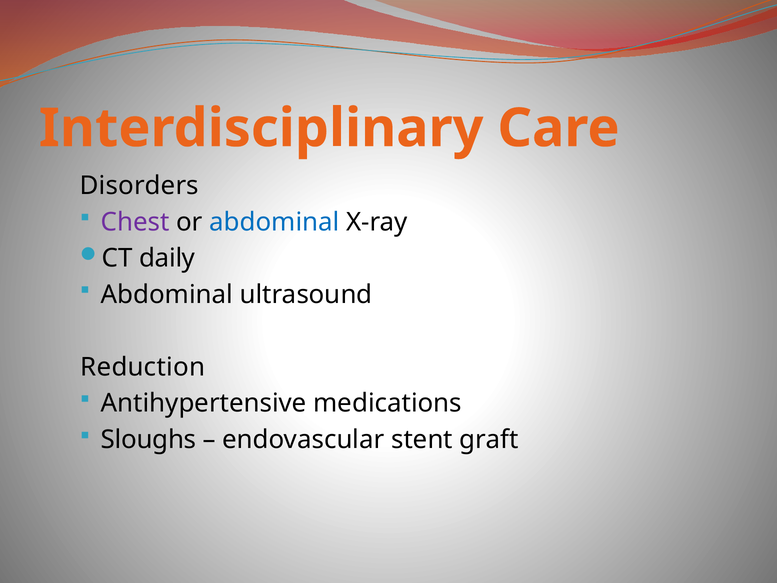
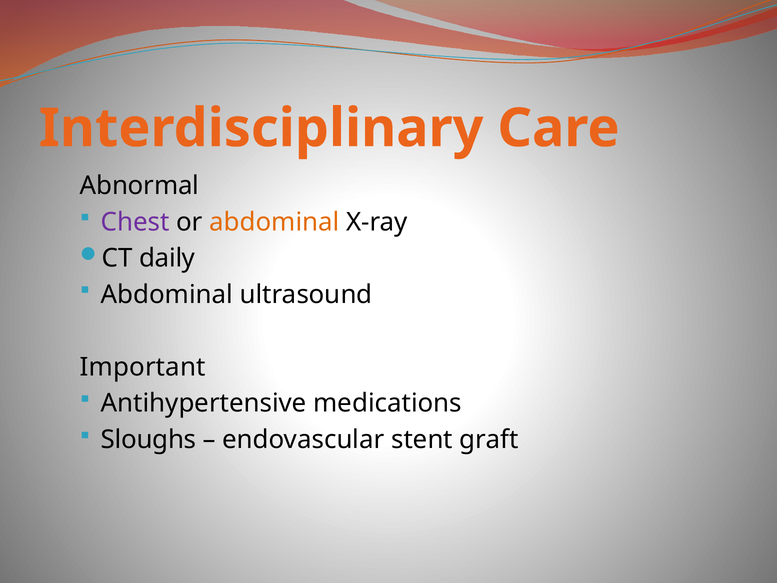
Disorders: Disorders -> Abnormal (140, 186)
abdominal colour: blue -> orange (274, 222)
Reduction: Reduction -> Important (143, 367)
